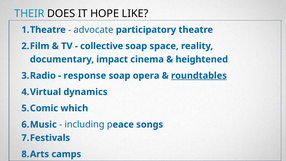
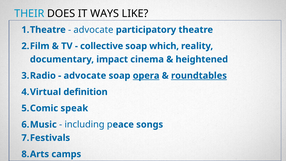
HOPE: HOPE -> WAYS (105, 14)
space: space -> which (164, 46)
response: response -> advocate (85, 76)
opera underline: none -> present (146, 76)
dynamics: dynamics -> definition (86, 92)
which: which -> speak (74, 108)
